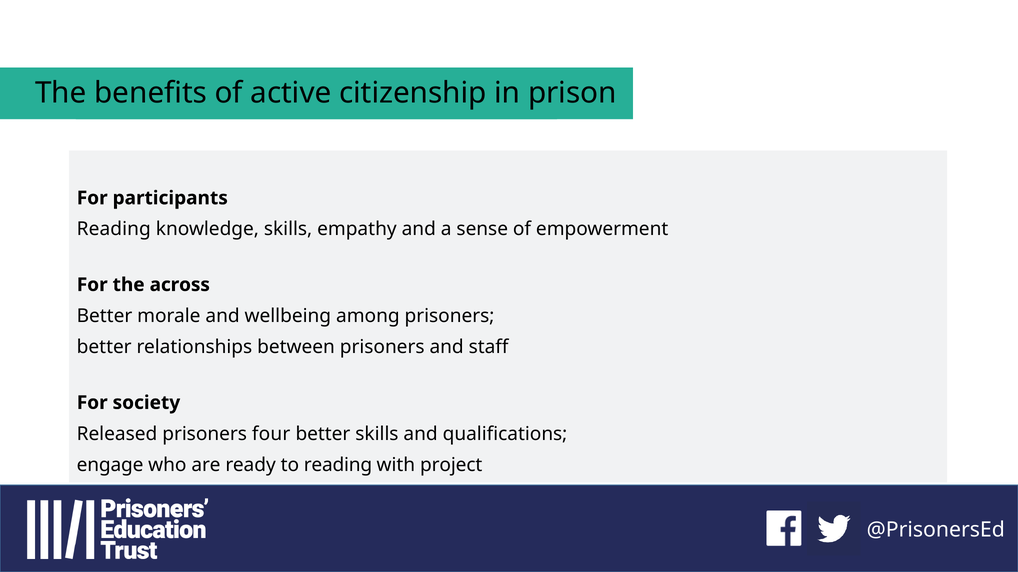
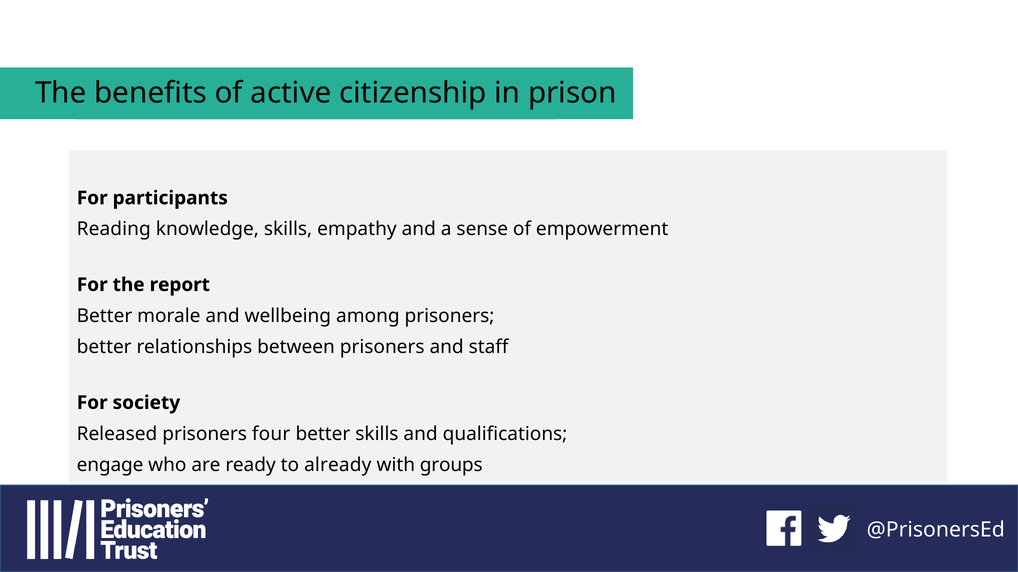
across: across -> report (180, 285)
to reading: reading -> already (338, 466)
project: project -> groups (451, 466)
